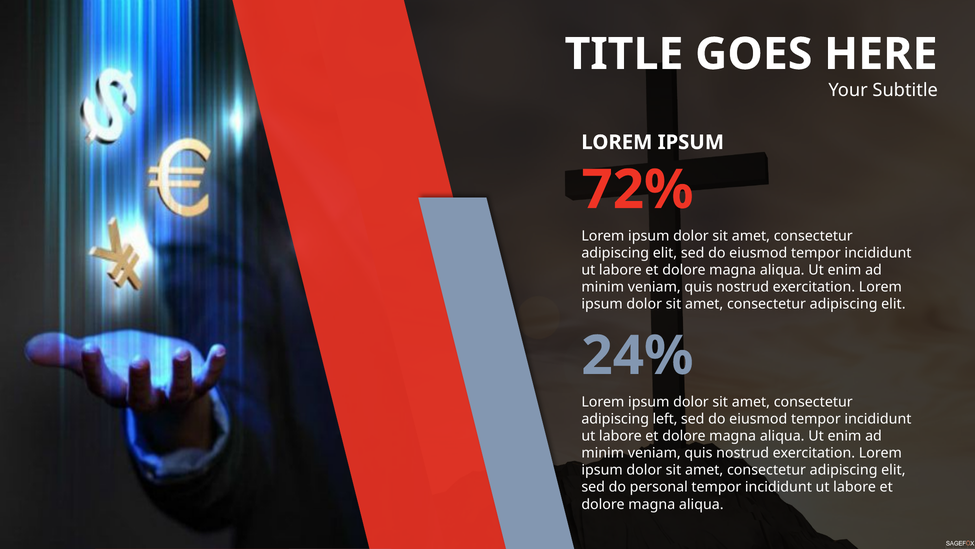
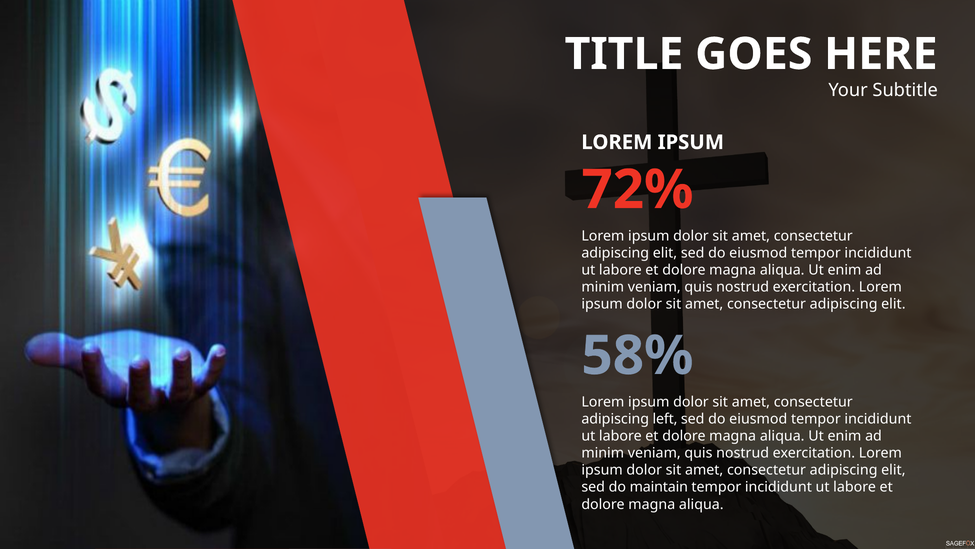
24%: 24% -> 58% (637, 355)
personal: personal -> maintain (659, 487)
